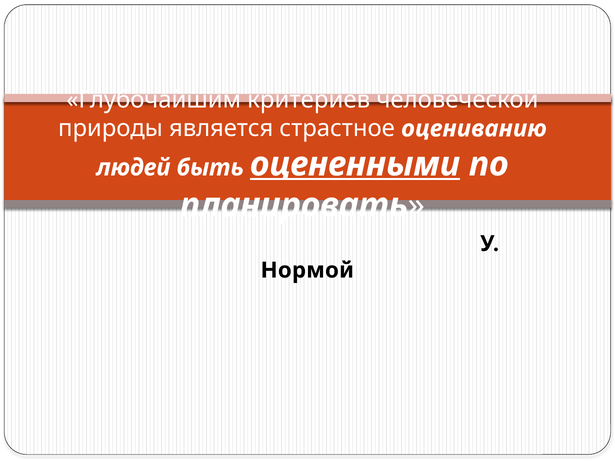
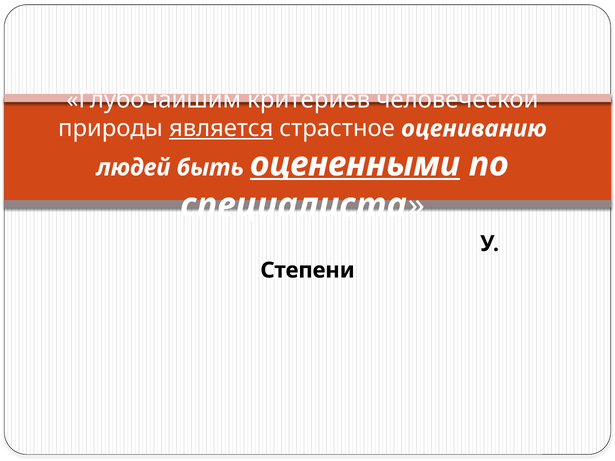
является underline: none -> present (221, 129)
планировать: планировать -> специалиста (294, 205)
Нормой: Нормой -> Степени (308, 270)
